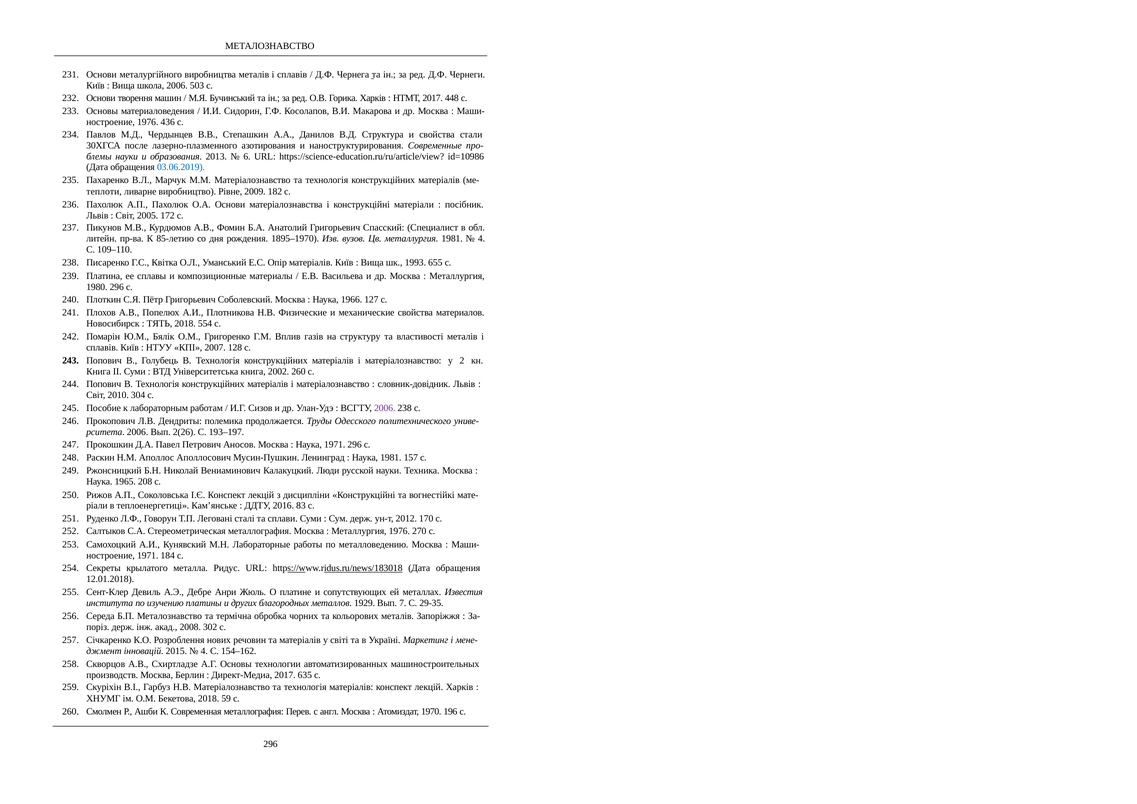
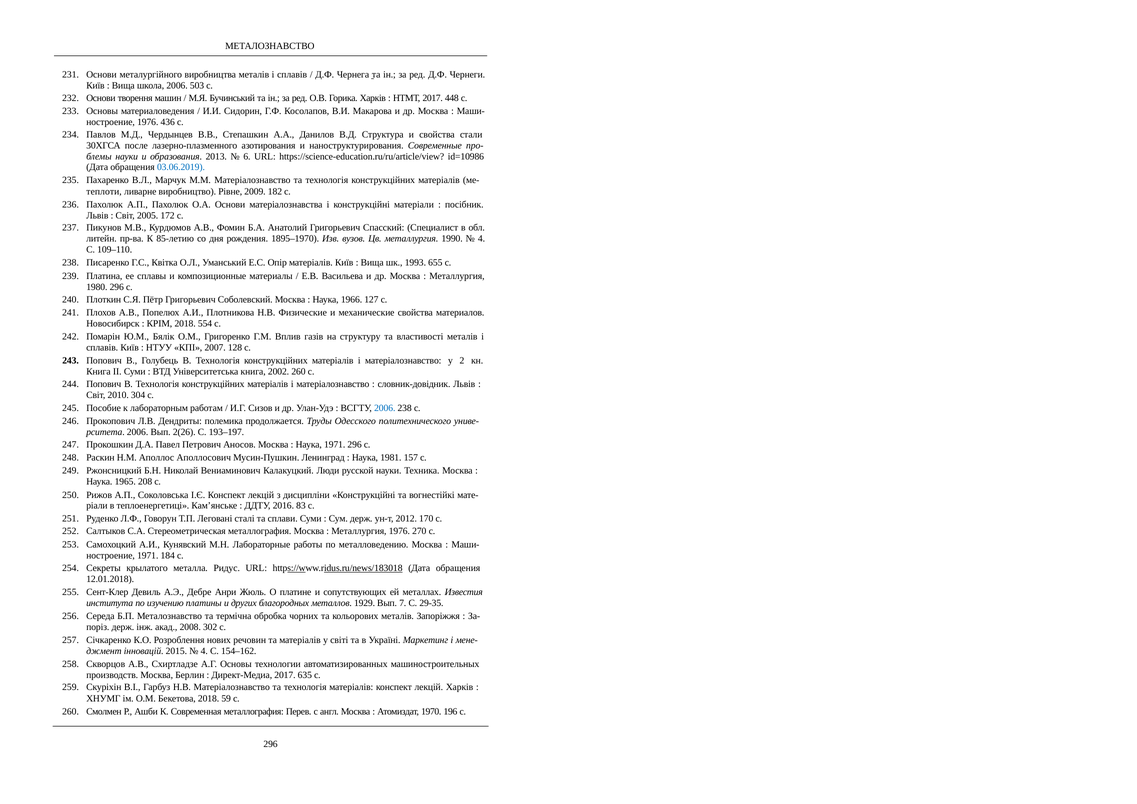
металлургия 1981: 1981 -> 1990 (452, 239)
ТЯТЬ: ТЯТЬ -> КРІМ (159, 324)
2006 colour: purple -> blue (385, 408)
